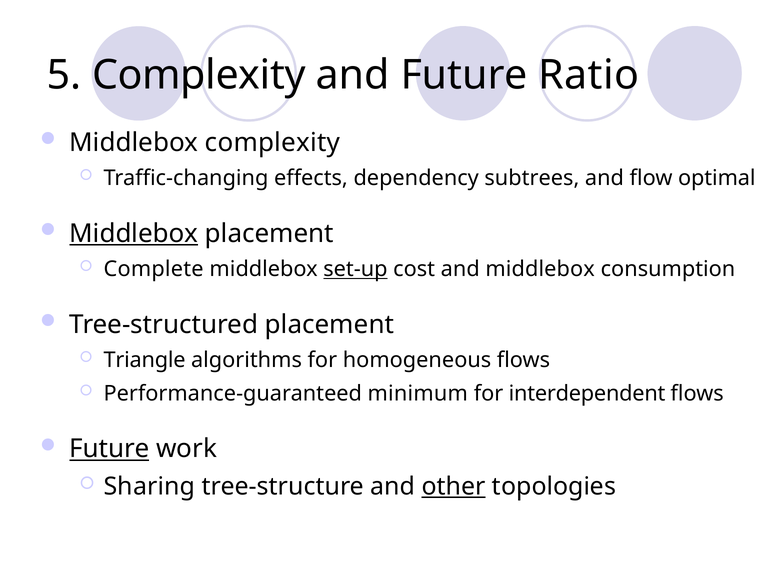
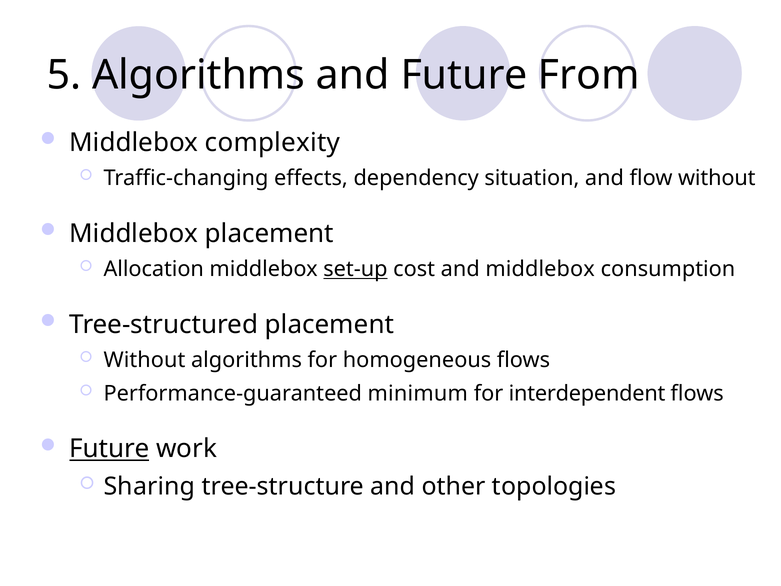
5 Complexity: Complexity -> Algorithms (199, 75)
Ratio: Ratio -> From (589, 75)
subtrees: subtrees -> situation (532, 178)
flow optimal: optimal -> without (717, 178)
Middlebox underline: present -> none (134, 233)
Complete: Complete -> Allocation (154, 269)
Triangle: Triangle -> Without (144, 360)
other underline: present -> none (454, 487)
